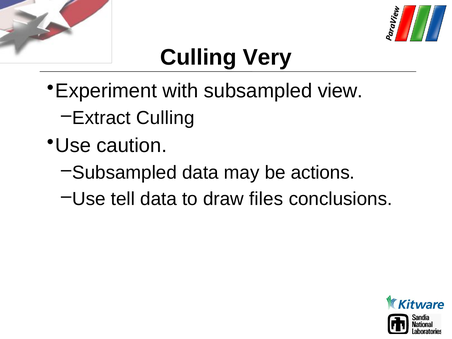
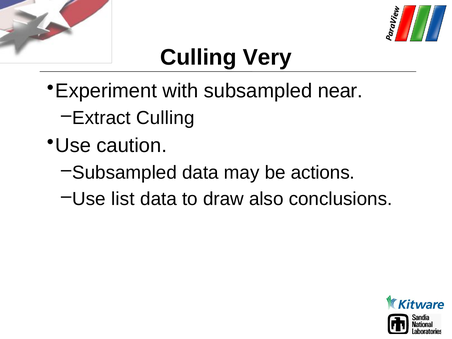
view: view -> near (340, 91)
tell: tell -> list (123, 199)
files: files -> also (266, 199)
